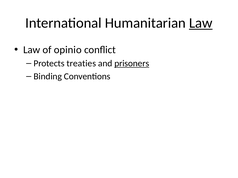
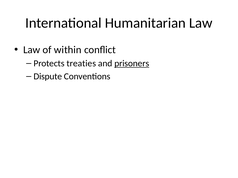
Law underline: present -> none (201, 23)
opinio: opinio -> within (68, 50)
Binding: Binding -> Dispute (48, 77)
